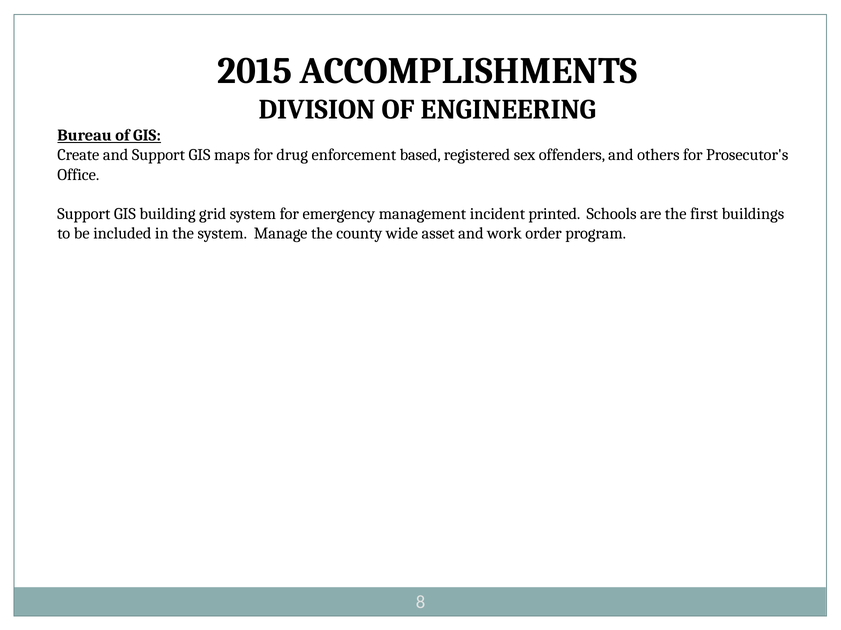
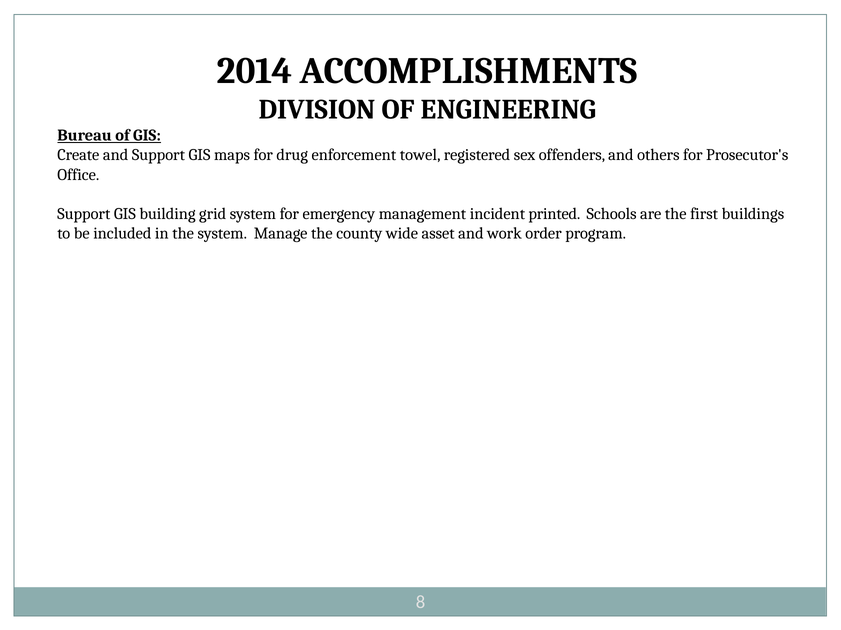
2015: 2015 -> 2014 (255, 71)
based: based -> towel (420, 155)
